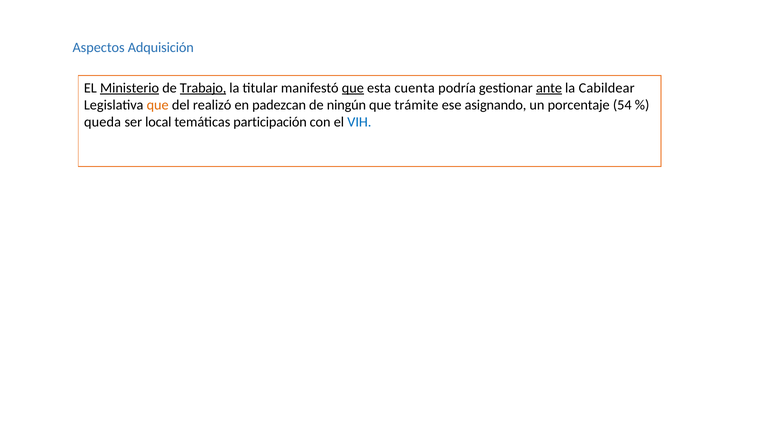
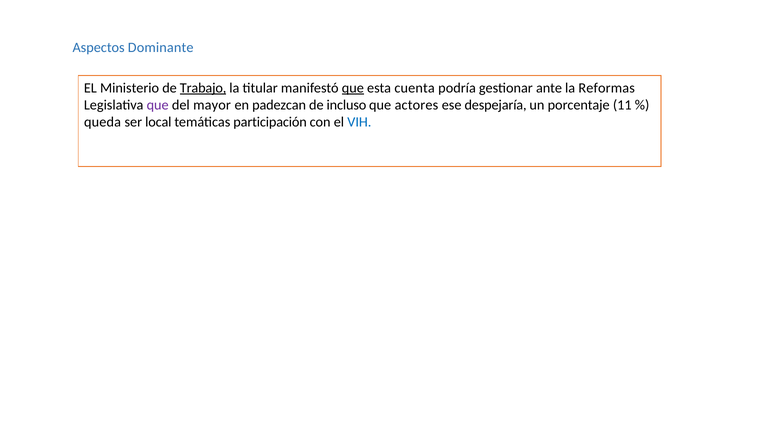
Adquisición: Adquisición -> Dominante (161, 48)
Ministerio underline: present -> none (130, 88)
ante underline: present -> none (549, 88)
Cabildear: Cabildear -> Reformas (607, 88)
que colour: orange -> purple (158, 105)
realizó: realizó -> mayor (212, 105)
ningún: ningún -> incluso (346, 105)
trámite: trámite -> actores (416, 105)
asignando: asignando -> despejaría (496, 105)
54: 54 -> 11 (622, 105)
